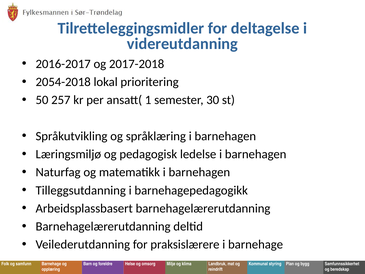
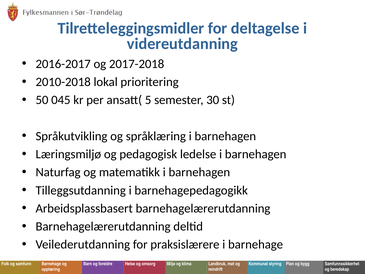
2054-2018: 2054-2018 -> 2010-2018 (63, 82)
257: 257 -> 045 (61, 100)
1: 1 -> 5 (148, 100)
